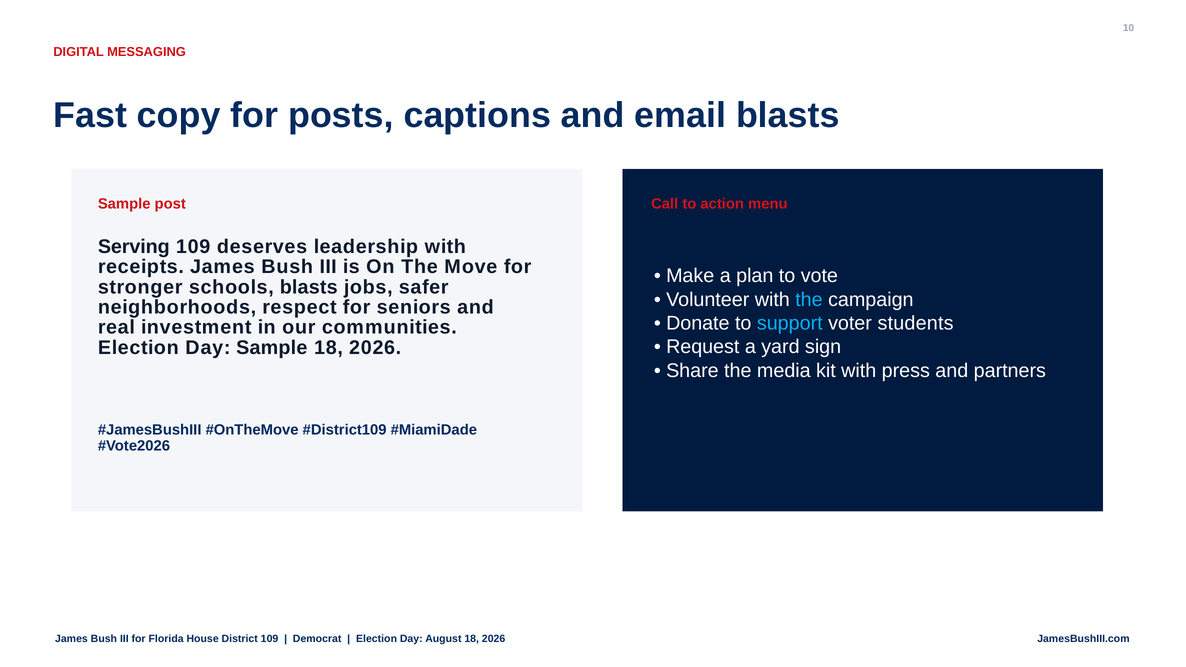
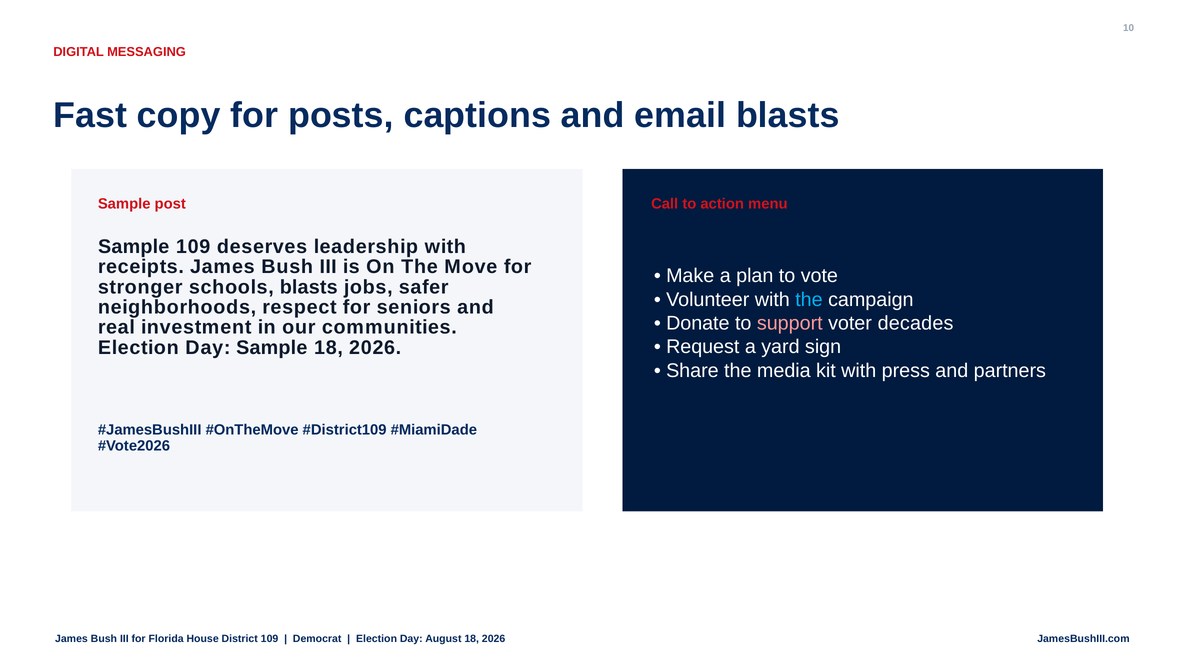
Serving: Serving -> Sample (134, 247)
support colour: light blue -> pink (790, 323)
students: students -> decades (916, 323)
